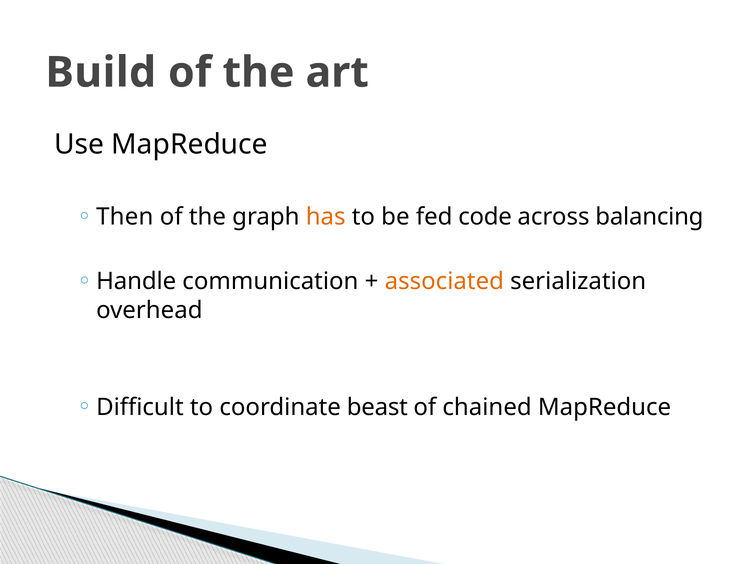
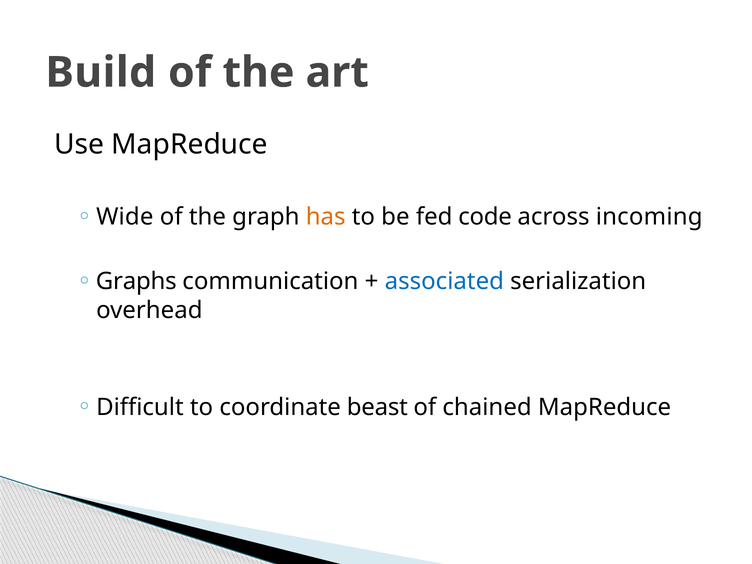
Then: Then -> Wide (125, 217)
balancing: balancing -> incoming (649, 217)
Handle: Handle -> Graphs (136, 282)
associated colour: orange -> blue (444, 282)
